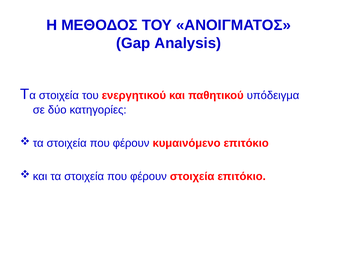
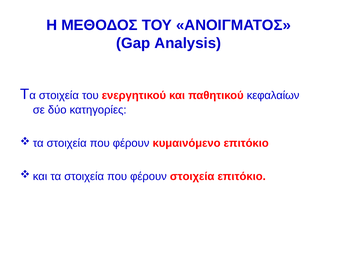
υπόδειγμα: υπόδειγμα -> κεφαλαίων (273, 95)
